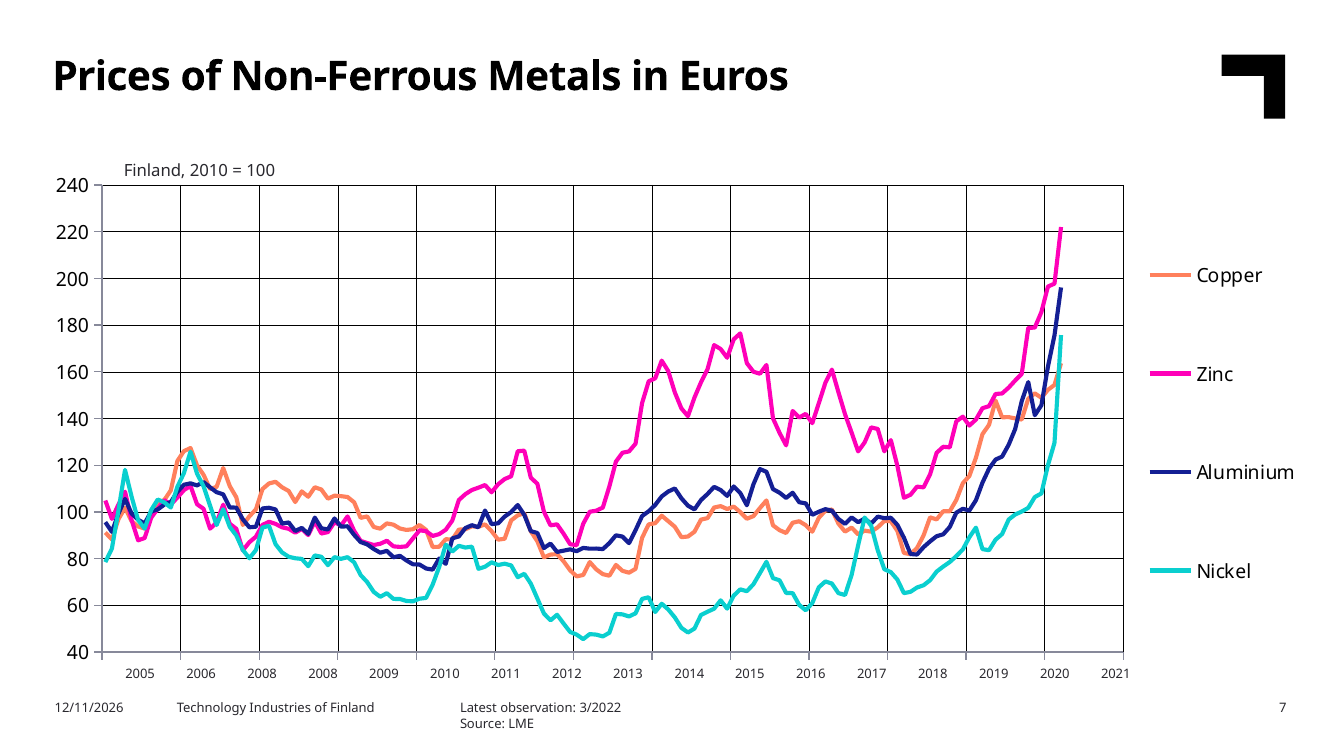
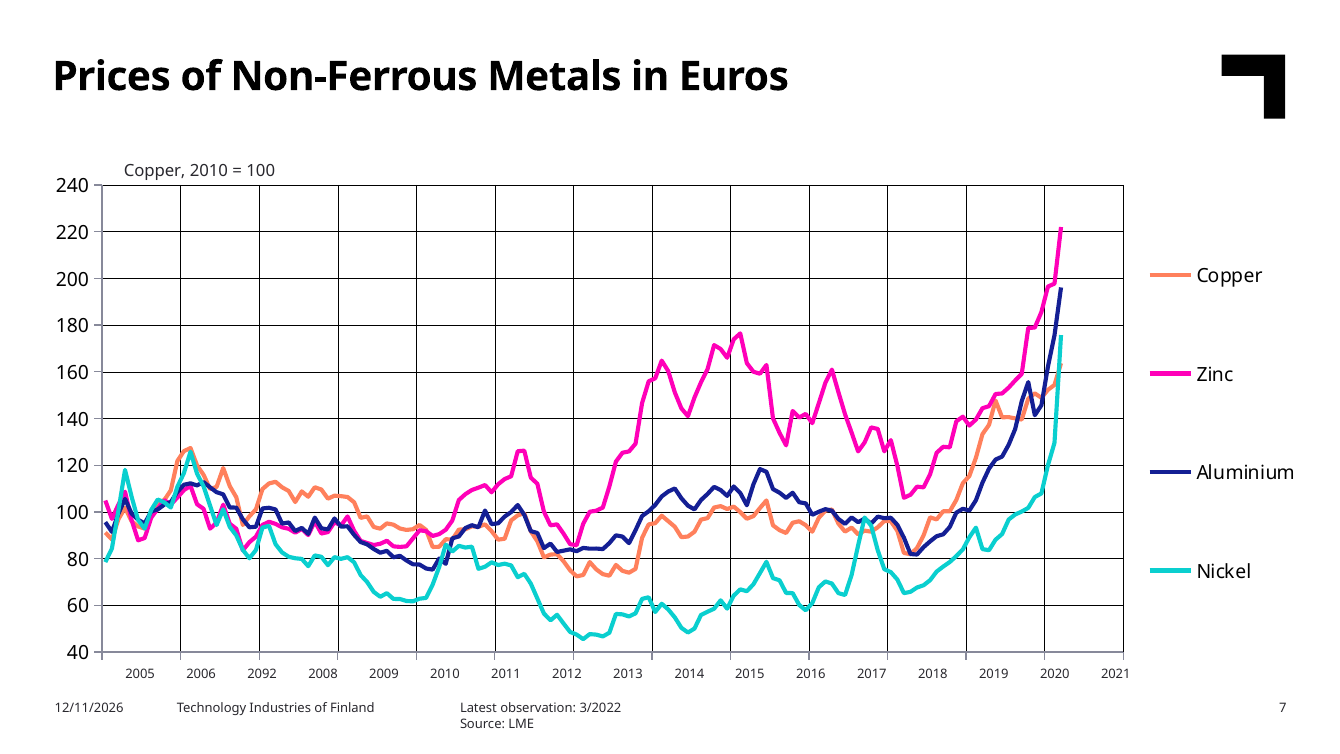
Finland: Finland -> Copper (155, 171)
2006 2008: 2008 -> 2092 (262, 674)
